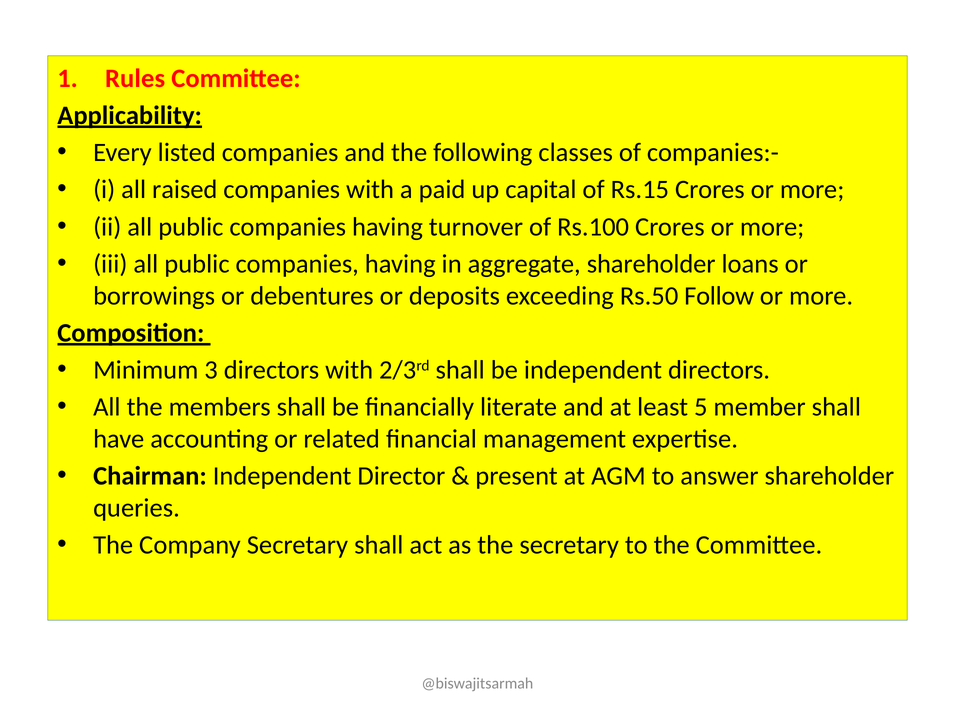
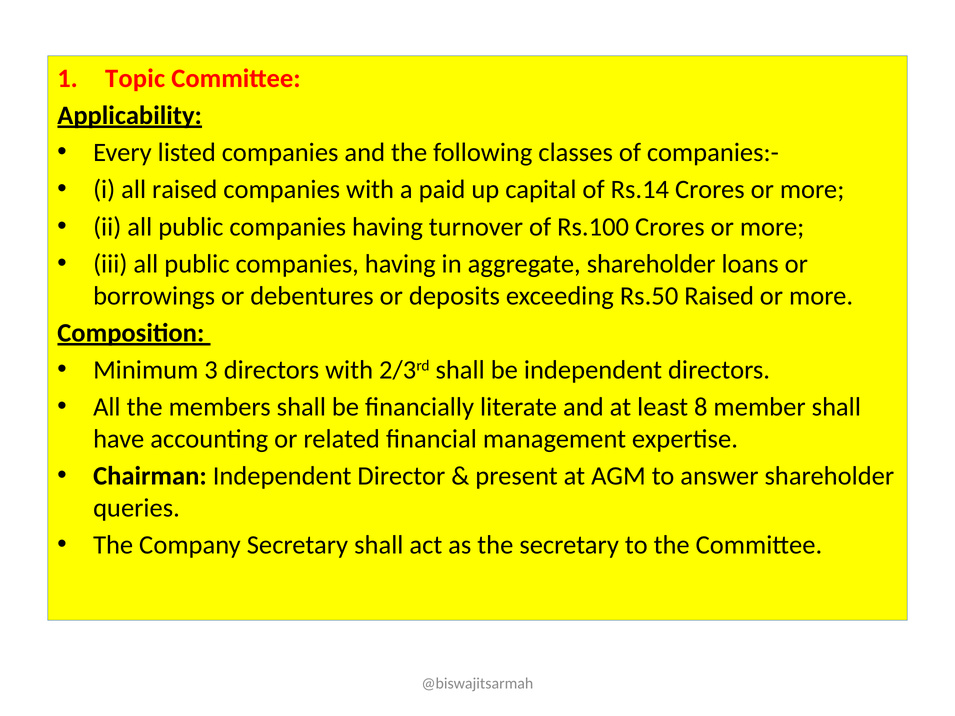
Rules: Rules -> Topic (135, 78)
Rs.15: Rs.15 -> Rs.14 (640, 190)
Rs.50 Follow: Follow -> Raised (719, 296)
5: 5 -> 8 (701, 407)
